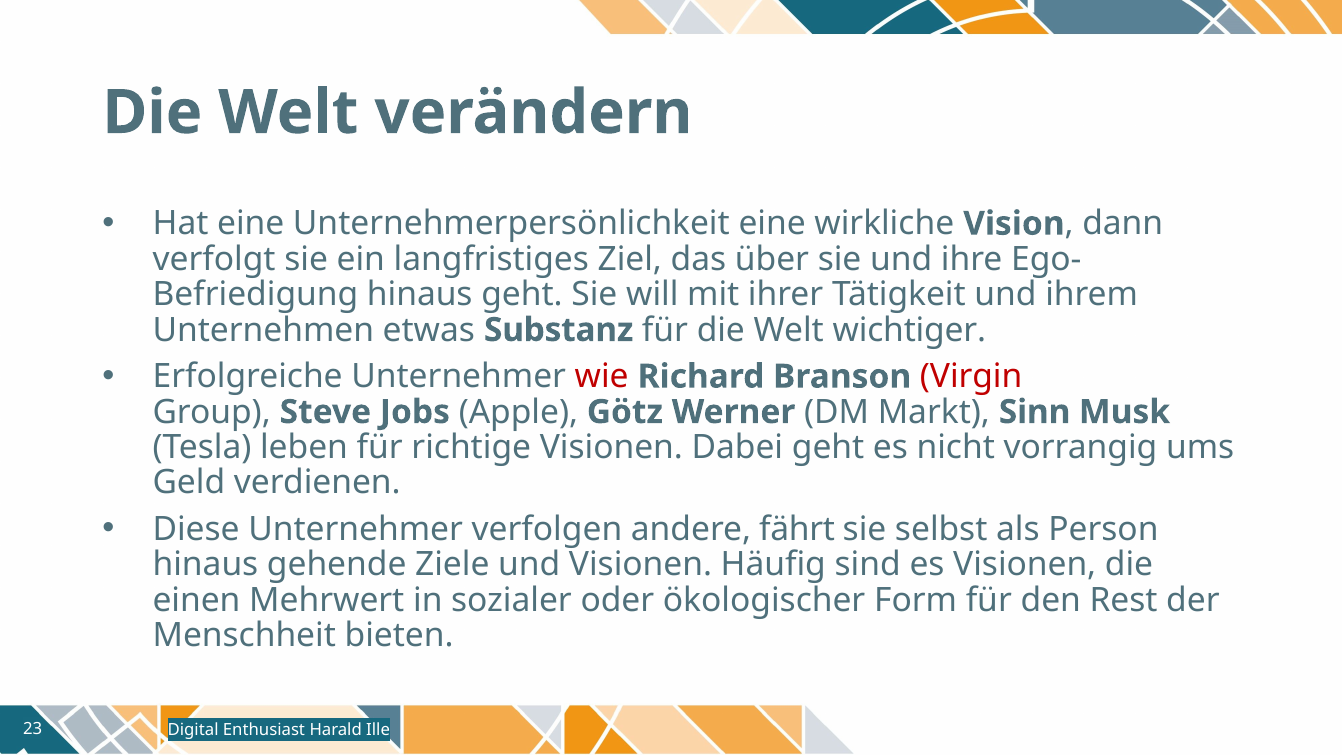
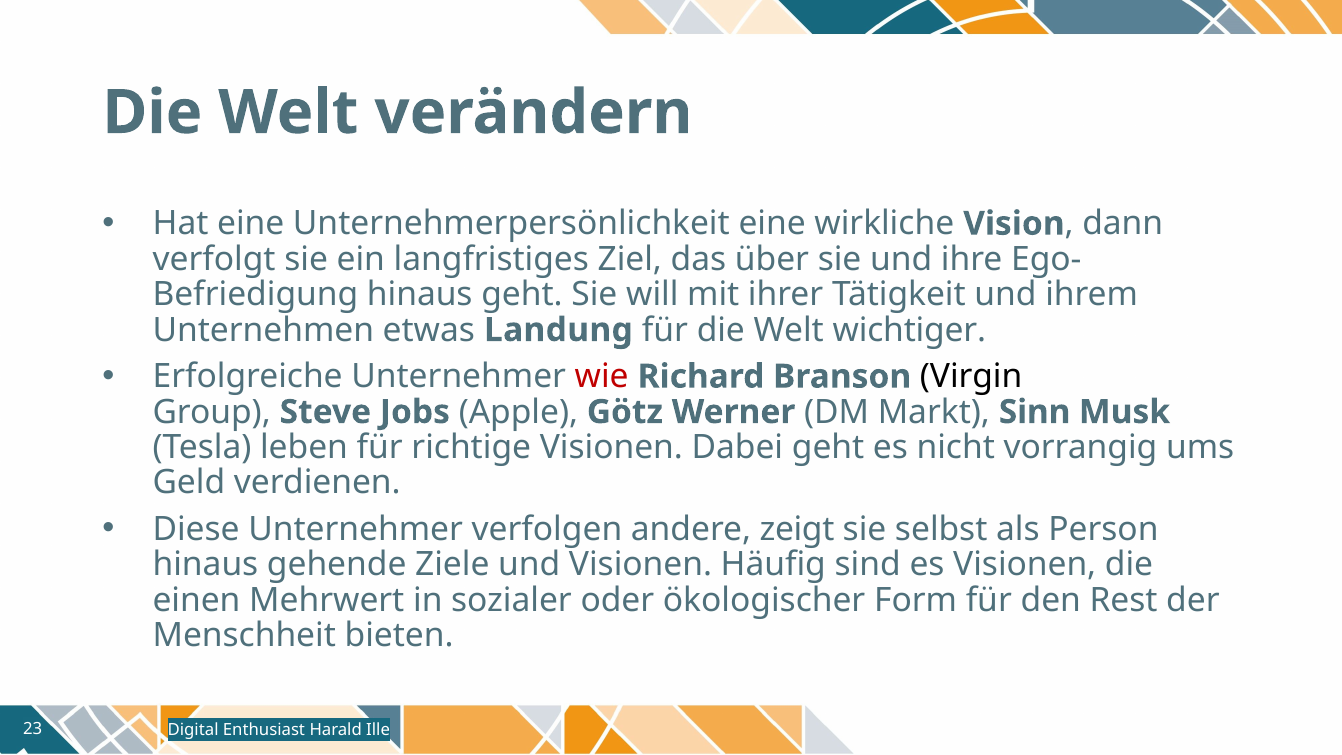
Substanz: Substanz -> Landung (558, 330)
Virgin colour: red -> black (971, 377)
fährt: fährt -> zeigt (797, 529)
